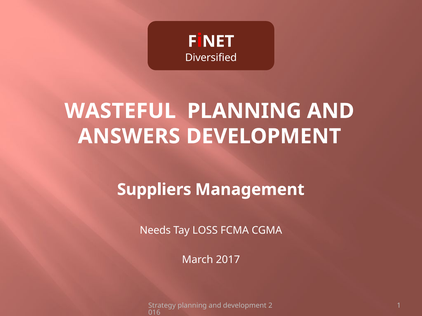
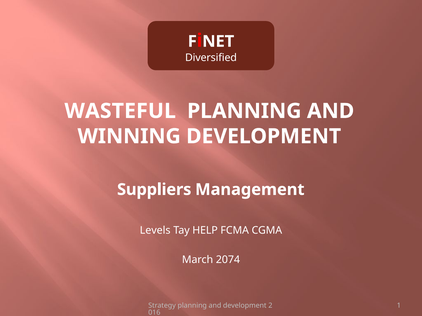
ANSWERS: ANSWERS -> WINNING (129, 137)
Needs: Needs -> Levels (155, 231)
LOSS: LOSS -> HELP (205, 231)
2017: 2017 -> 2074 (228, 260)
